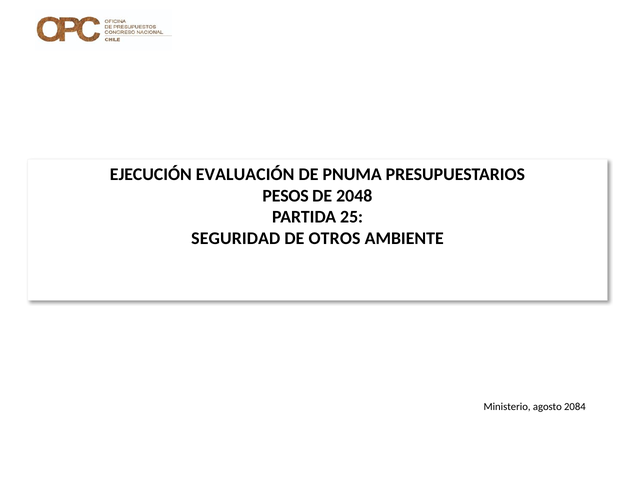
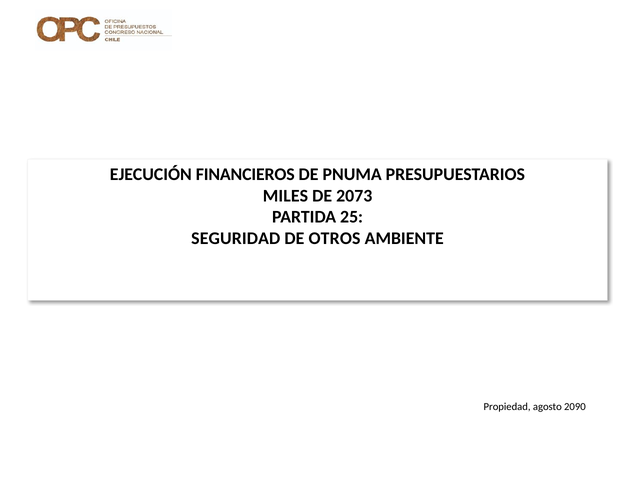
EVALUACIÓN: EVALUACIÓN -> FINANCIEROS (245, 174)
PESOS: PESOS -> MILES (285, 196)
2048: 2048 -> 2073 (354, 196)
Ministerio: Ministerio -> Propiedad (507, 407)
2084: 2084 -> 2090 (575, 407)
